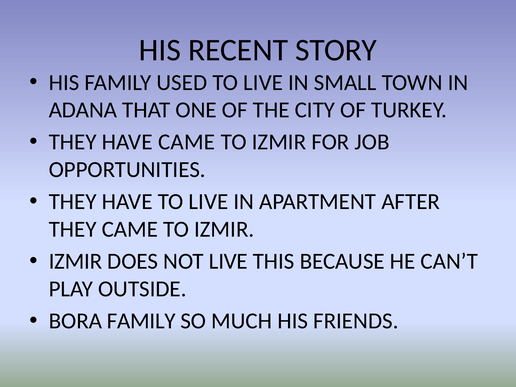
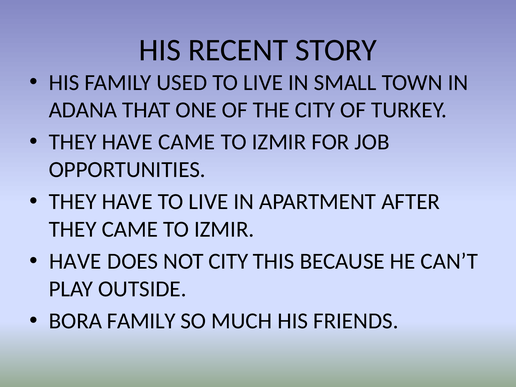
IZMIR: IZMIR -> HAVE (75, 261)
NOT LIVE: LIVE -> CITY (228, 261)
